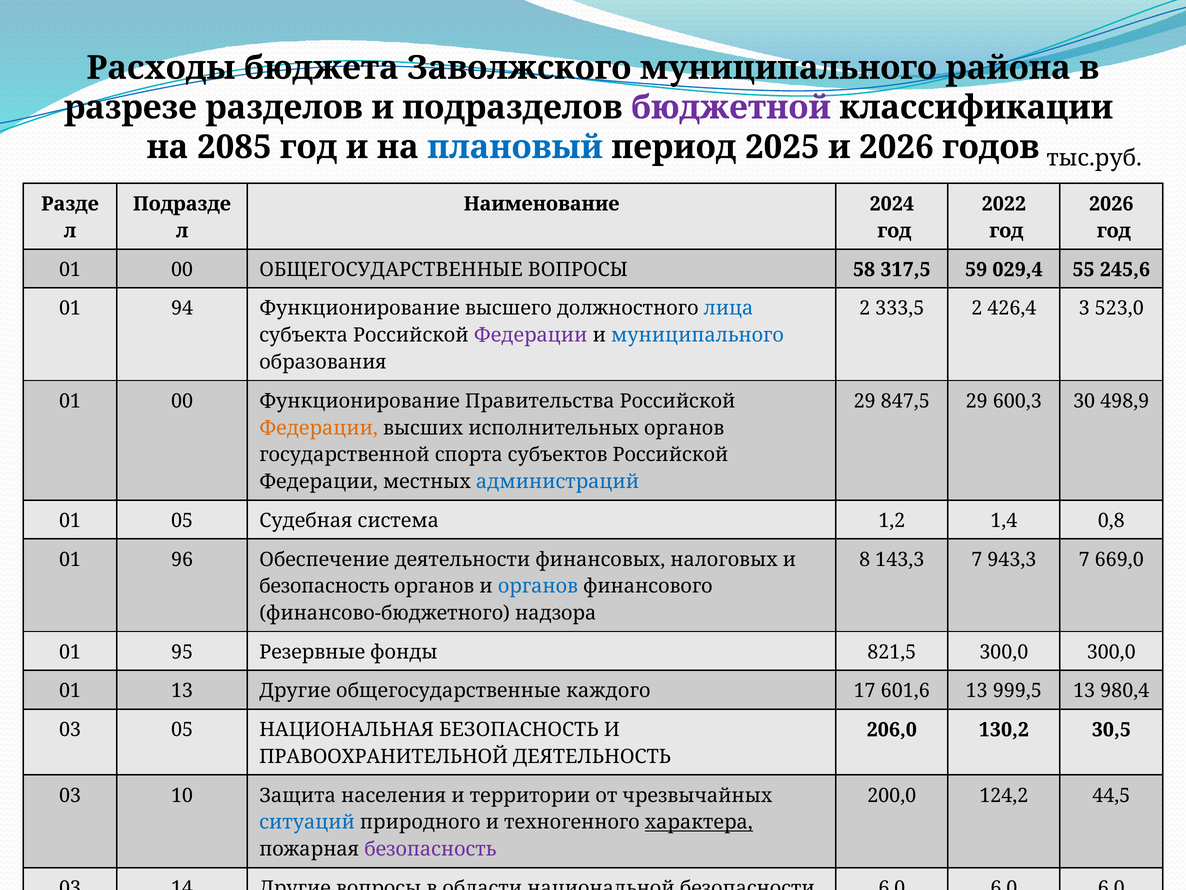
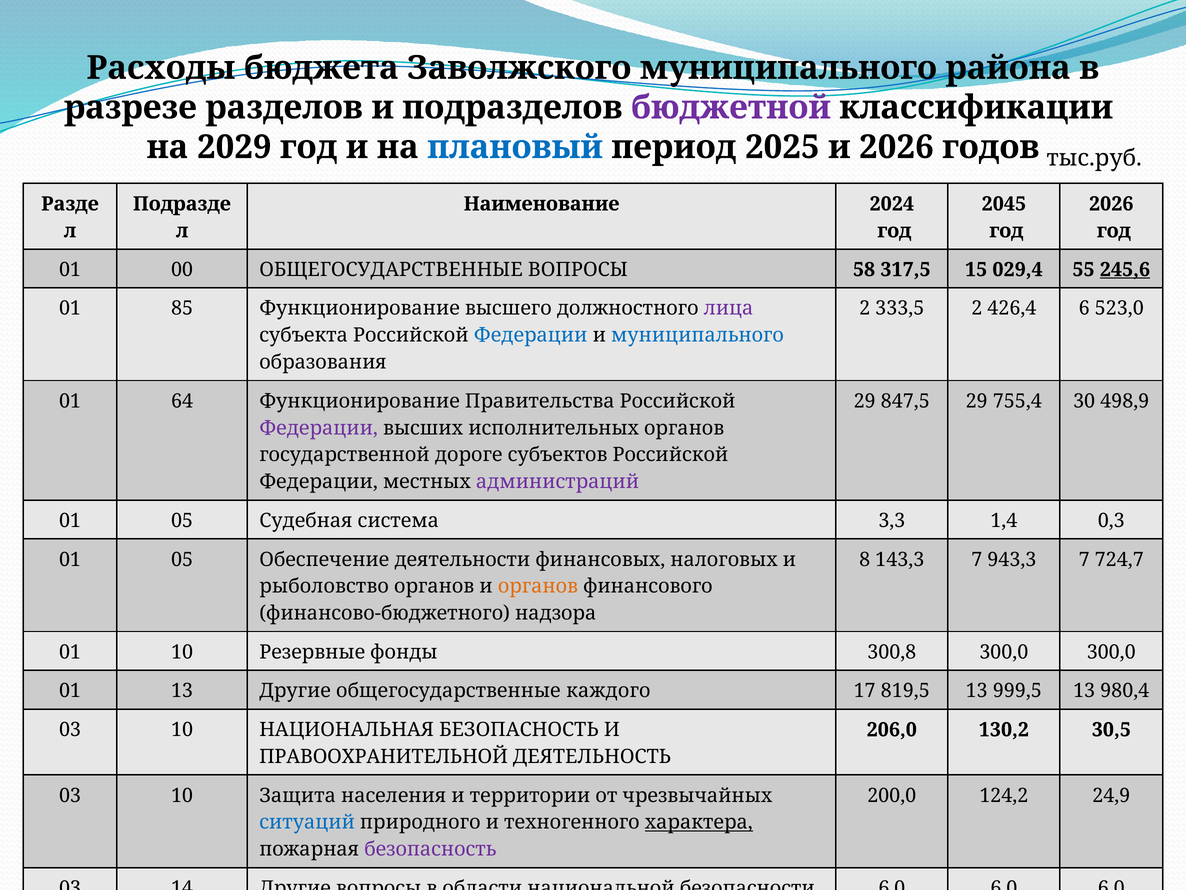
2085: 2085 -> 2029 (234, 147)
2022: 2022 -> 2045 (1004, 204)
59: 59 -> 15 (976, 269)
245,6 underline: none -> present (1125, 269)
94: 94 -> 85 (182, 308)
лица colour: blue -> purple (729, 308)
3: 3 -> 6 (1084, 308)
Федерации colour: purple -> blue (531, 335)
00: 00 -> 64 (182, 401)
600,3: 600,3 -> 755,4 (1017, 401)
Федерации colour: orange -> purple (319, 428)
спорта: спорта -> дороге (469, 455)
администраций colour: blue -> purple (558, 482)
1,2: 1,2 -> 3,3 (892, 520)
0,8: 0,8 -> 0,3 (1111, 520)
96: 96 -> 05 (182, 559)
669,0: 669,0 -> 724,7 (1119, 559)
безопасность: безопасность -> рыболовство (324, 586)
органов colour: blue -> orange (538, 586)
01 95: 95 -> 10 (182, 652)
821,5: 821,5 -> 300,8 (892, 652)
601,6: 601,6 -> 819,5 (905, 691)
05: 05 -> 10 (182, 729)
44,5: 44,5 -> 24,9 (1111, 795)
